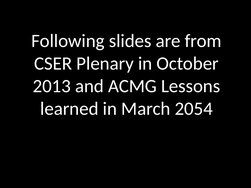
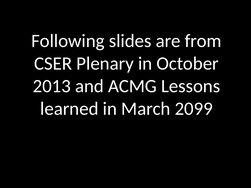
2054: 2054 -> 2099 (194, 109)
